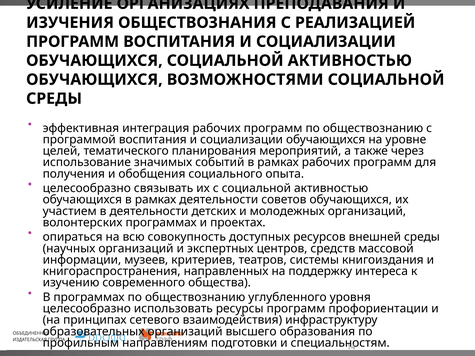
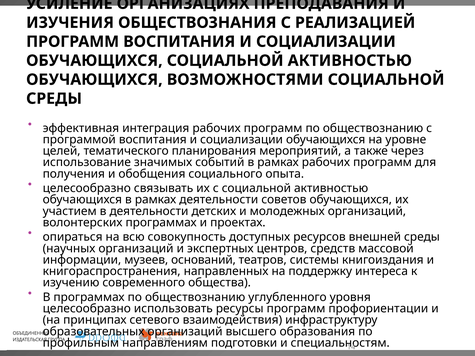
критериев: критериев -> оснований (203, 260)
